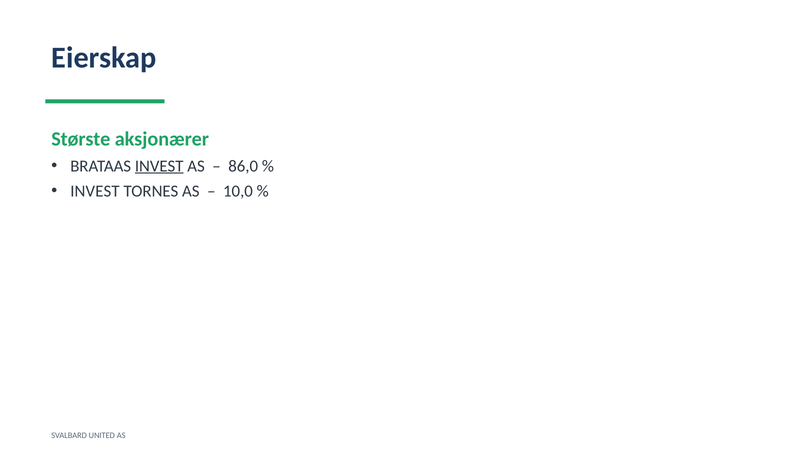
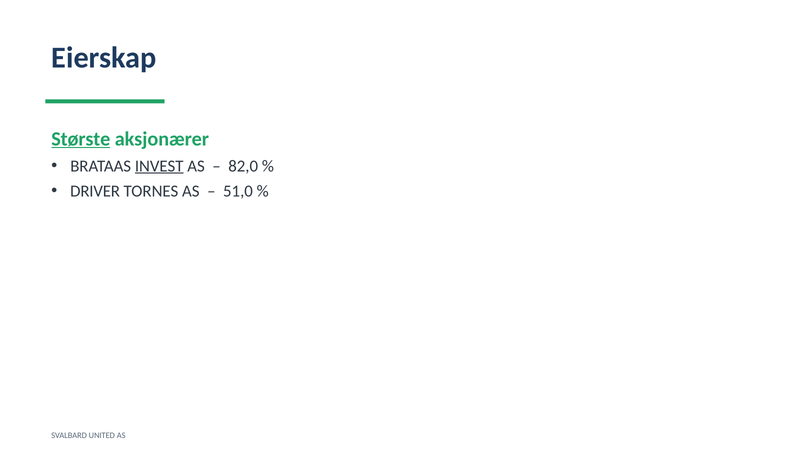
Største underline: none -> present (81, 139)
86,0: 86,0 -> 82,0 (243, 166)
INVEST: INVEST -> DRIVER (95, 191)
10,0: 10,0 -> 51,0 (238, 191)
